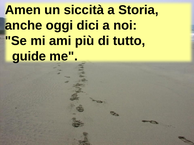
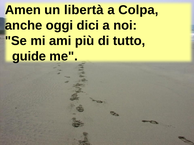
siccità: siccità -> libertà (84, 10)
Storia: Storia -> Colpa (138, 10)
